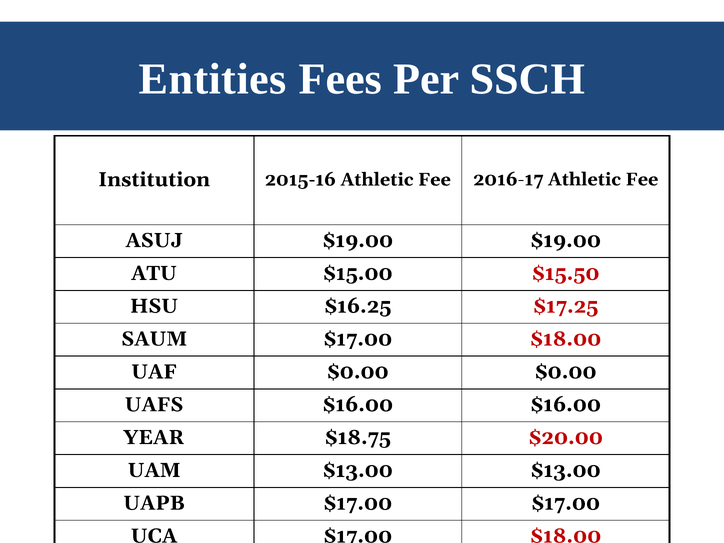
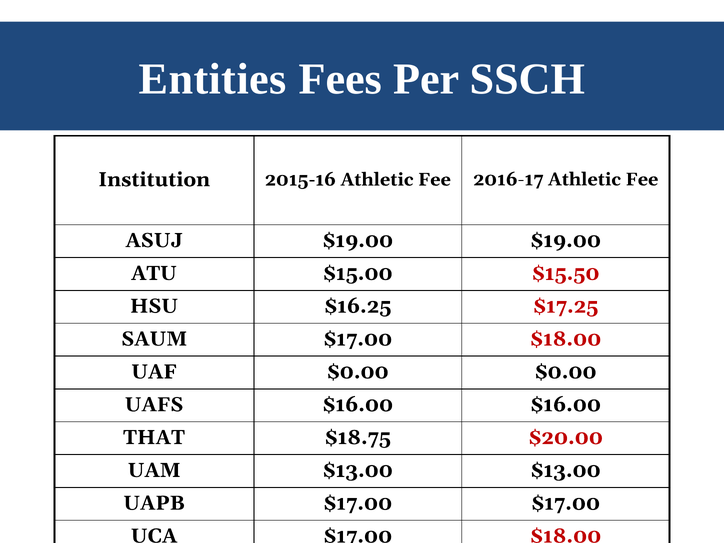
YEAR: YEAR -> THAT (154, 437)
